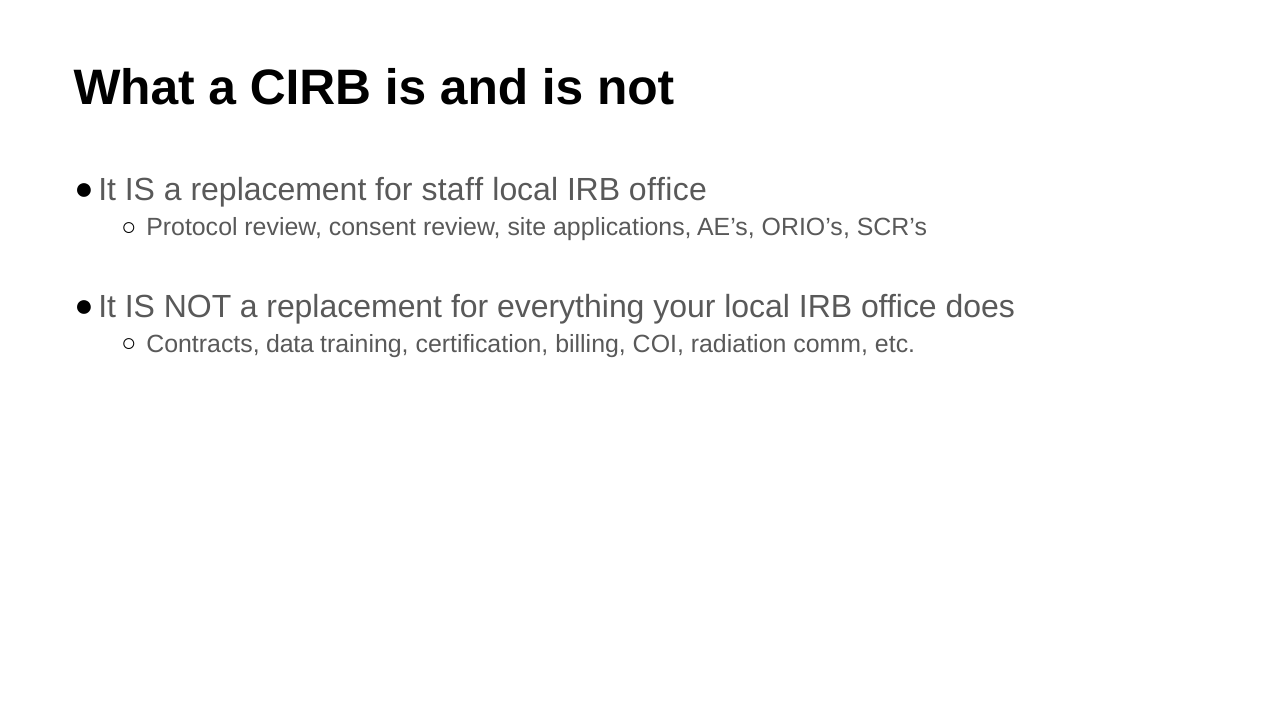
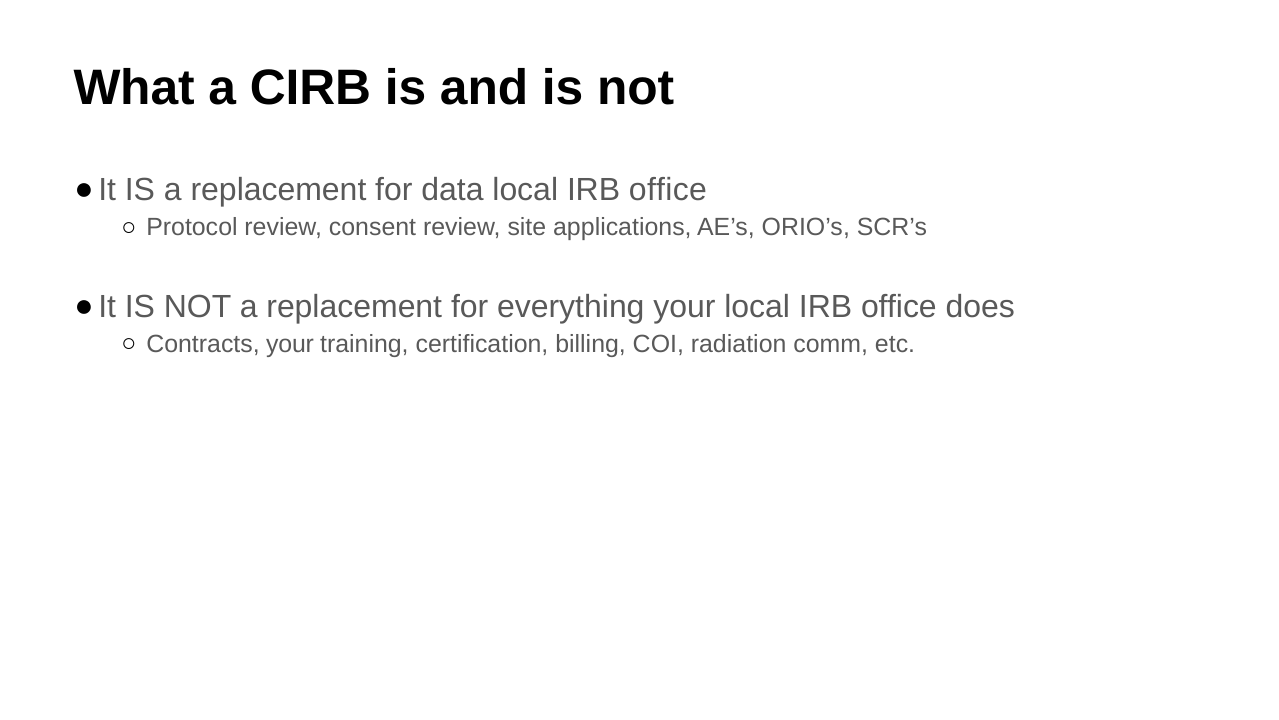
staff: staff -> data (452, 190)
Contracts data: data -> your (290, 344)
